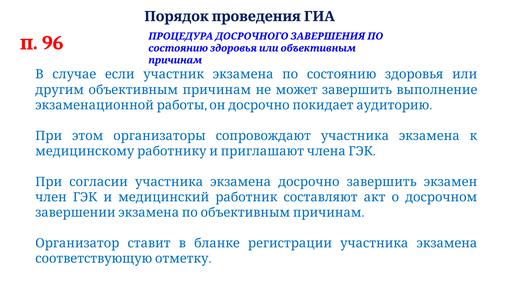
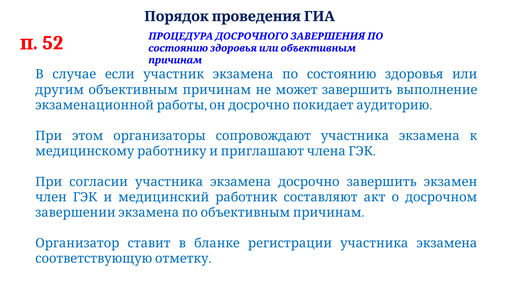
96: 96 -> 52 (53, 43)
